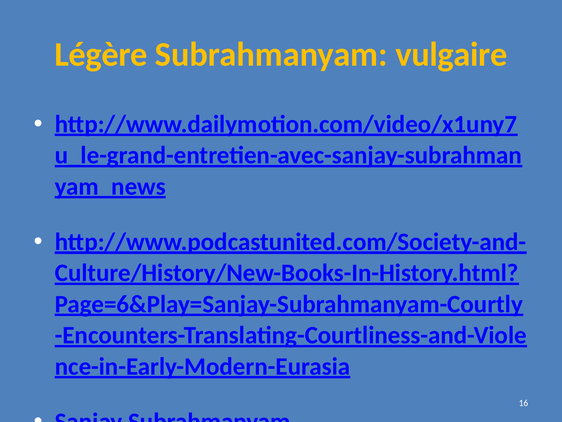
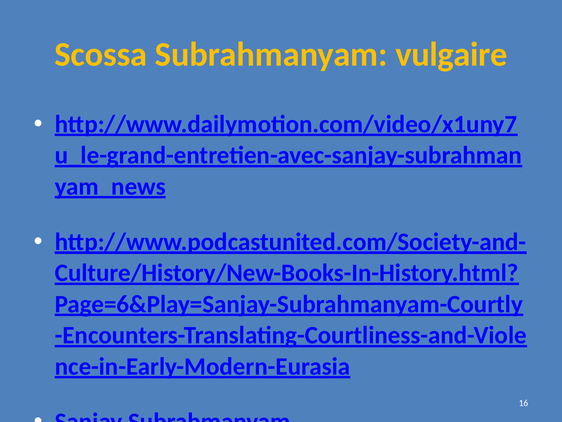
Légère: Légère -> Scossa (101, 54)
